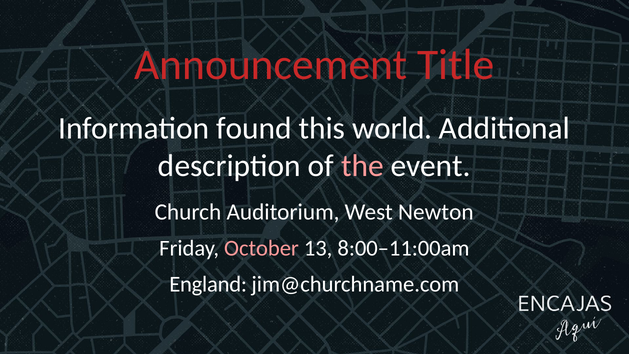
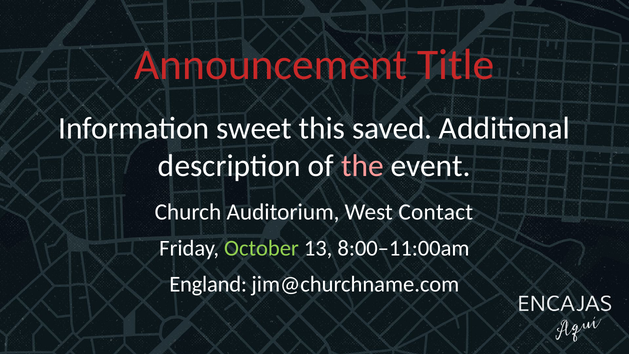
found: found -> sweet (254, 128)
world: world -> saved (392, 128)
Newton: Newton -> Contact (436, 212)
October colour: pink -> light green (261, 248)
